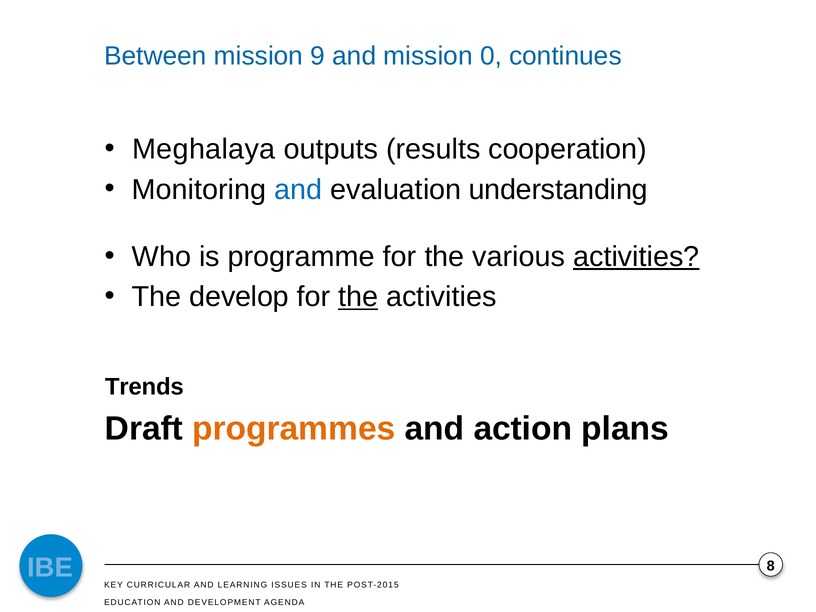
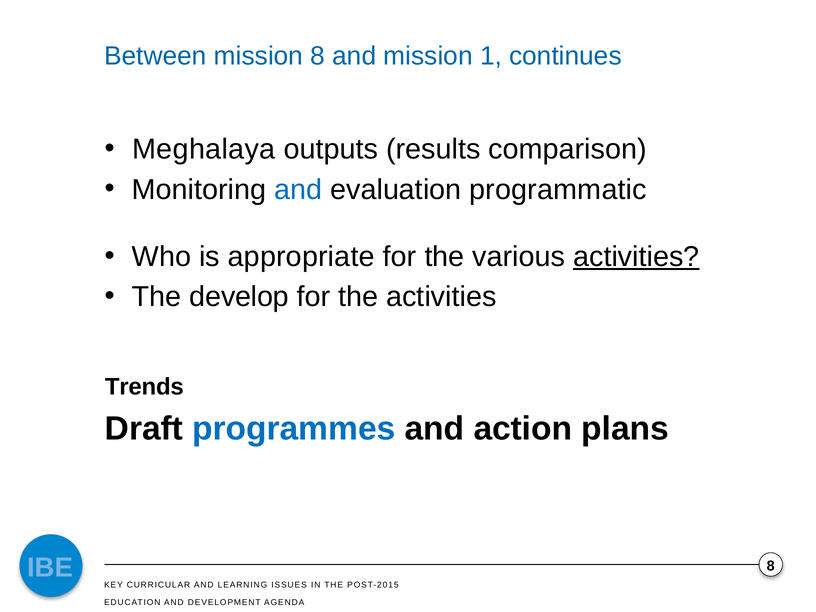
mission 9: 9 -> 8 (318, 56)
0: 0 -> 1 (491, 56)
cooperation: cooperation -> comparison (568, 149)
understanding: understanding -> programmatic (558, 190)
programme: programme -> appropriate (301, 257)
the underline: present -> none (358, 297)
programmes colour: orange -> blue (294, 429)
